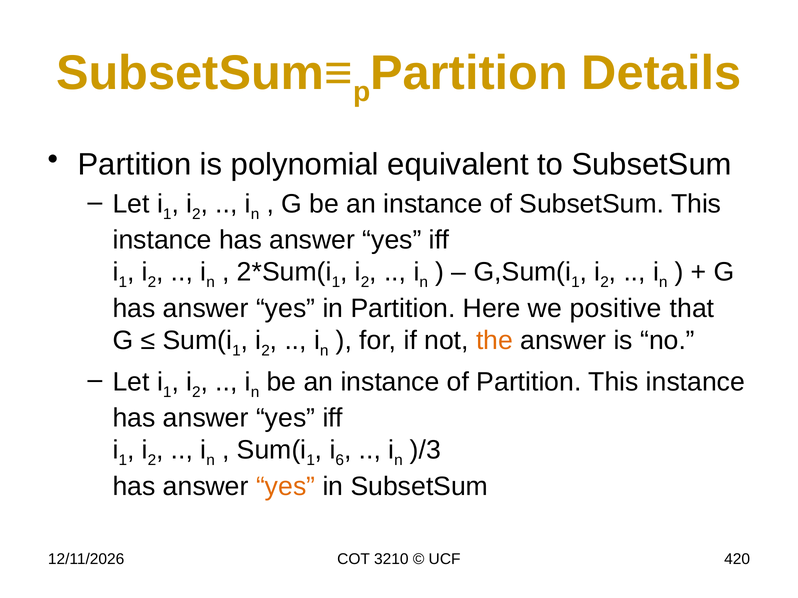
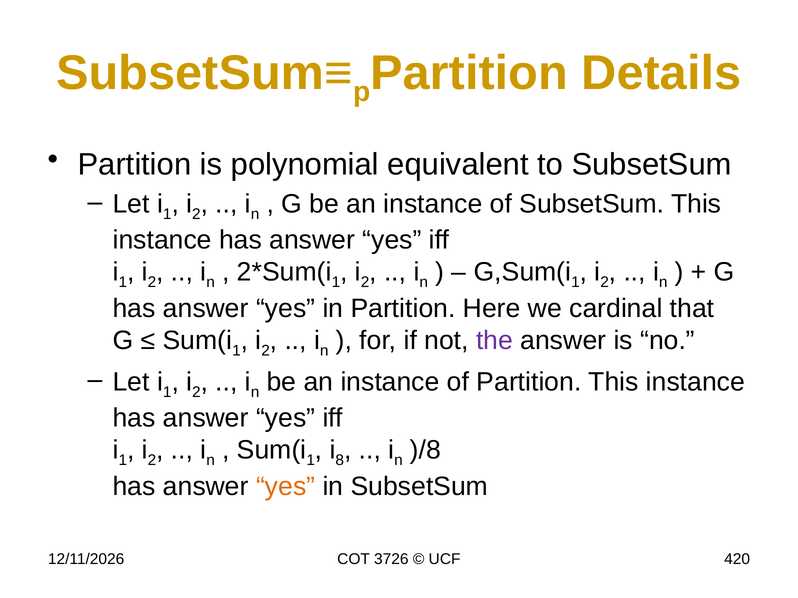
positive: positive -> cardinal (616, 309)
the colour: orange -> purple (495, 341)
6: 6 -> 8 (340, 461)
)/3: )/3 -> )/8 (425, 450)
3210: 3210 -> 3726 (391, 559)
